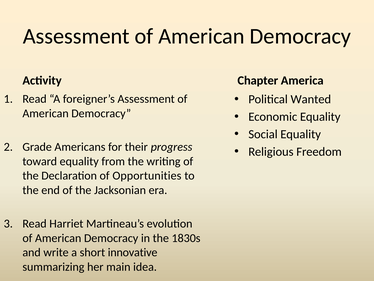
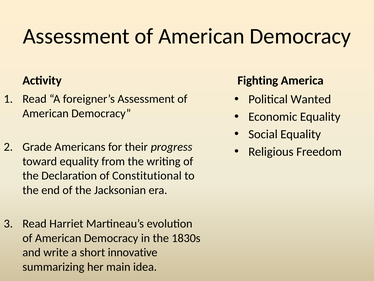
Chapter: Chapter -> Fighting (258, 80)
Opportunities: Opportunities -> Constitutional (147, 175)
